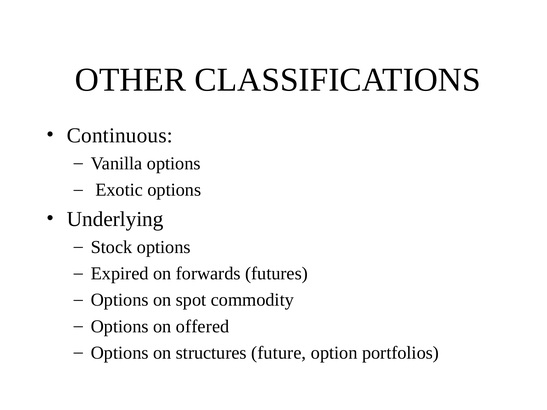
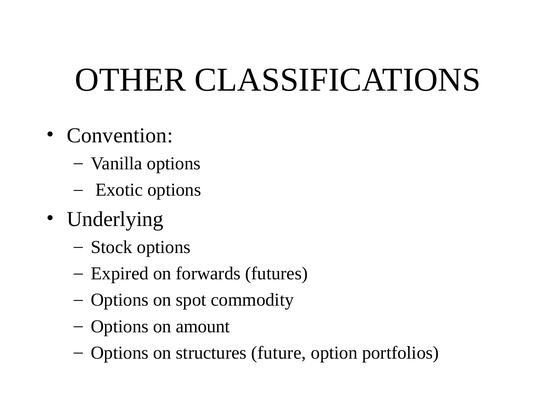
Continuous: Continuous -> Convention (120, 136)
offered: offered -> amount (203, 327)
